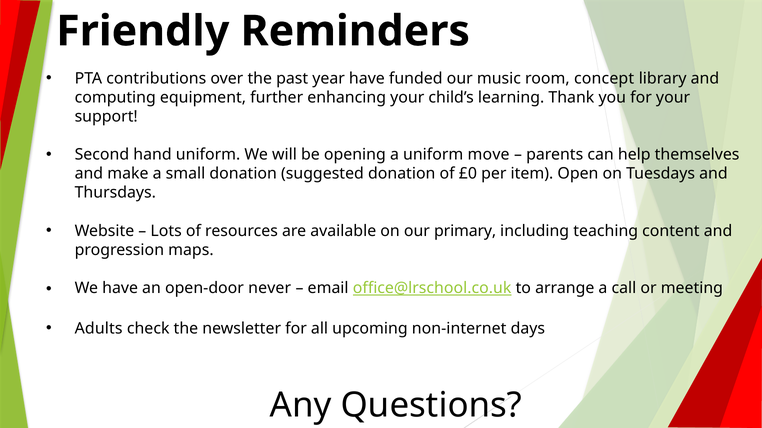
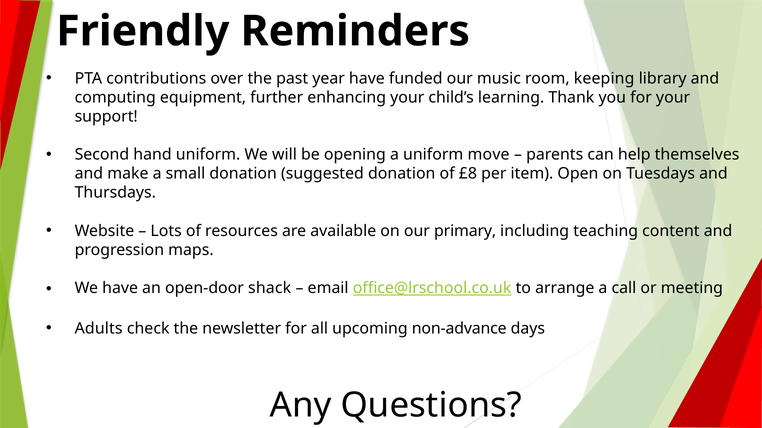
concept: concept -> keeping (604, 79)
£0: £0 -> £8 (468, 174)
never: never -> shack (270, 288)
non-internet: non-internet -> non-advance (459, 329)
